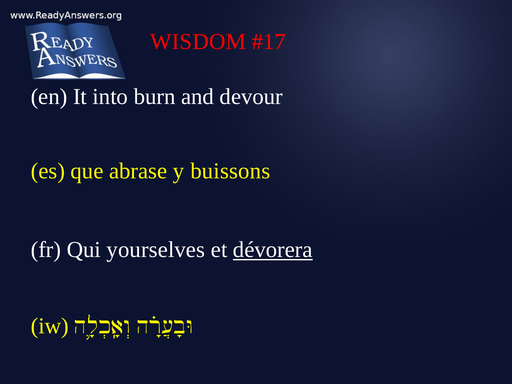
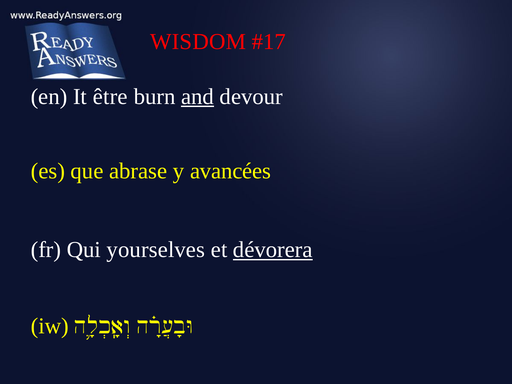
into: into -> être (110, 97)
and underline: none -> present (198, 97)
buissons: buissons -> avancées (231, 171)
